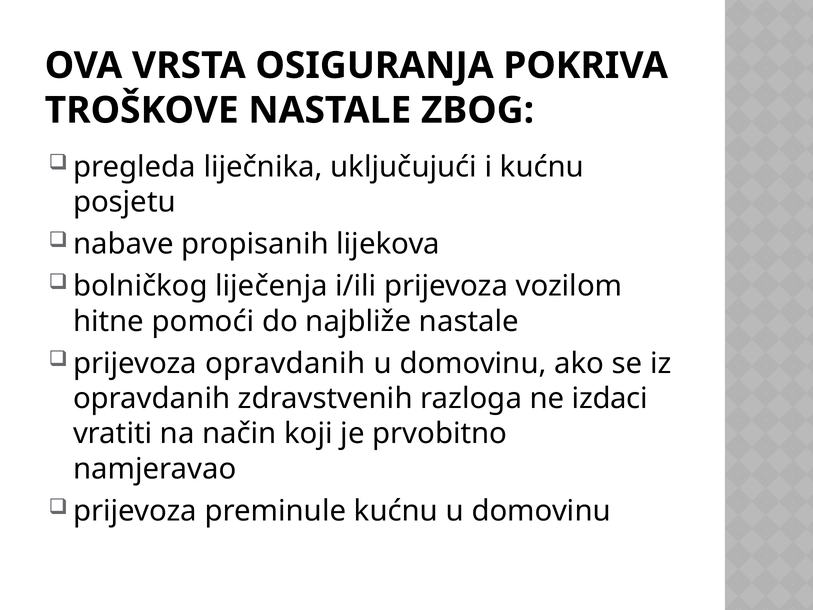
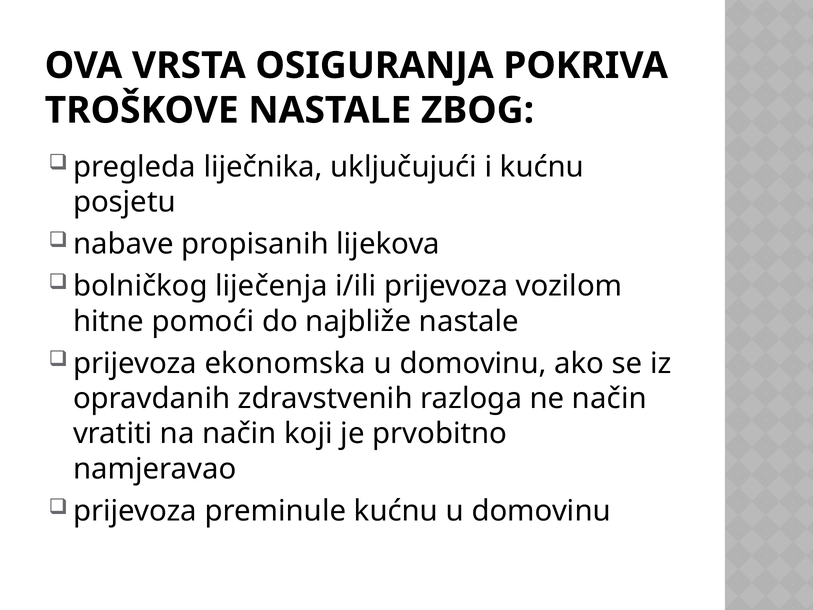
prijevoza opravdanih: opravdanih -> ekonomska (285, 363)
ne izdaci: izdaci -> način (610, 398)
